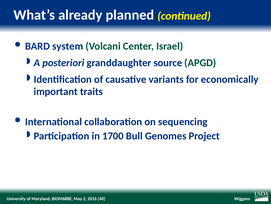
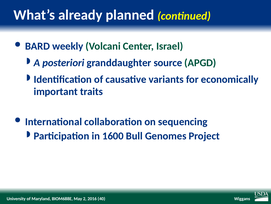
system: system -> weekly (68, 46)
1700: 1700 -> 1600 (113, 136)
